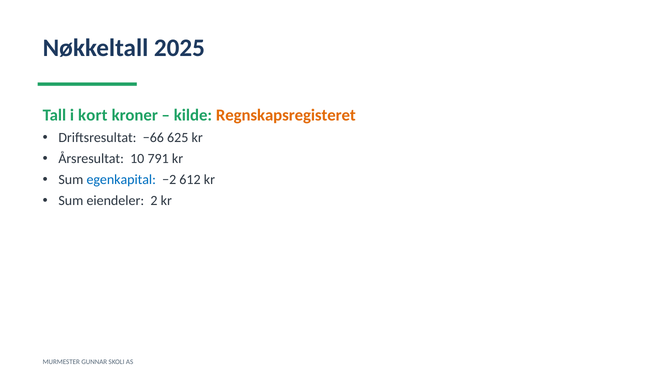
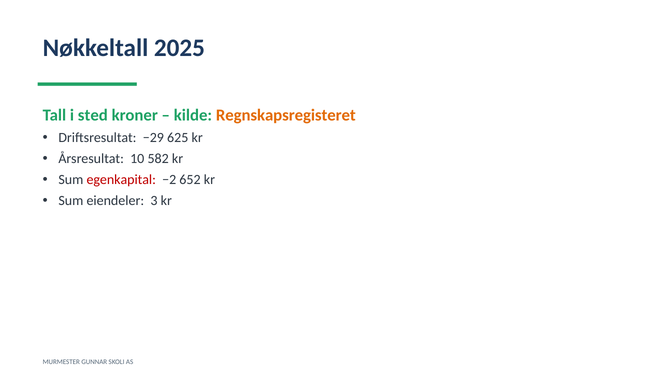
kort: kort -> sted (93, 116)
−66: −66 -> −29 (153, 138)
791: 791 -> 582 (158, 159)
egenkapital colour: blue -> red (121, 180)
612: 612 -> 652 (190, 180)
2: 2 -> 3 (154, 201)
